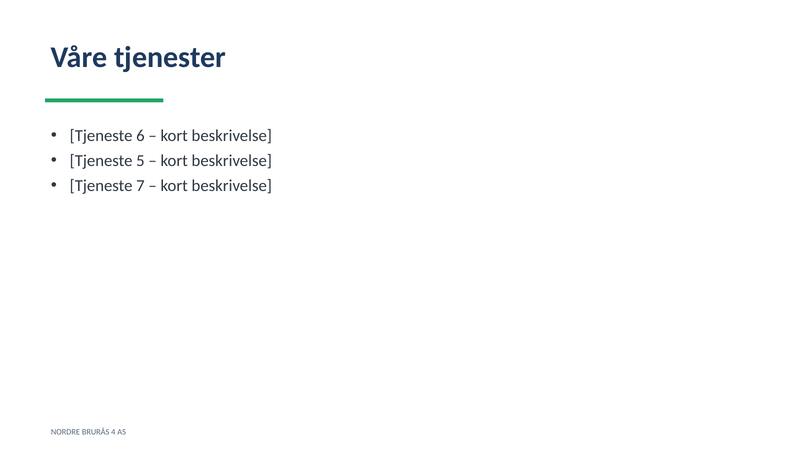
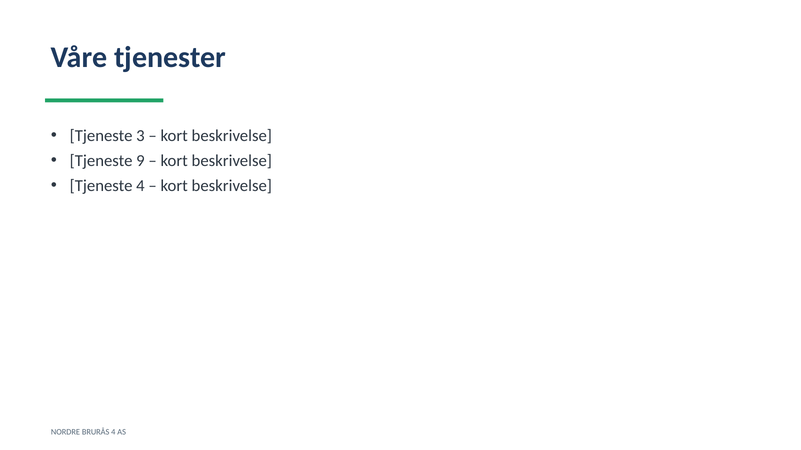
6: 6 -> 3 (140, 136)
5: 5 -> 9 (140, 161)
Tjeneste 7: 7 -> 4 (140, 186)
